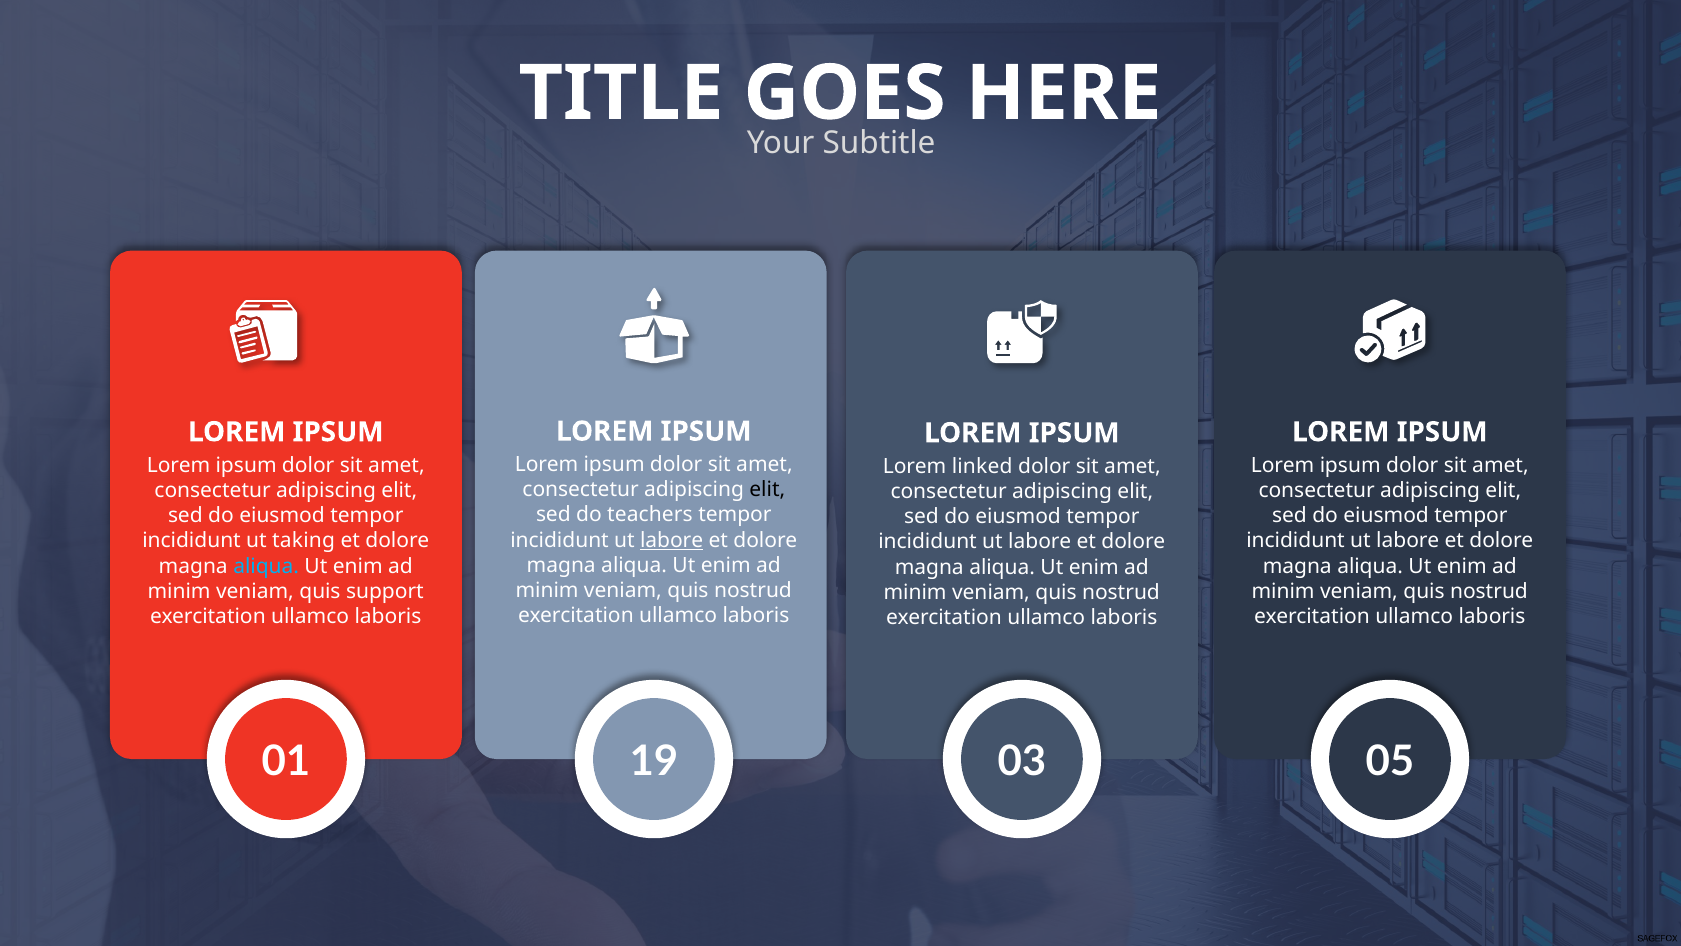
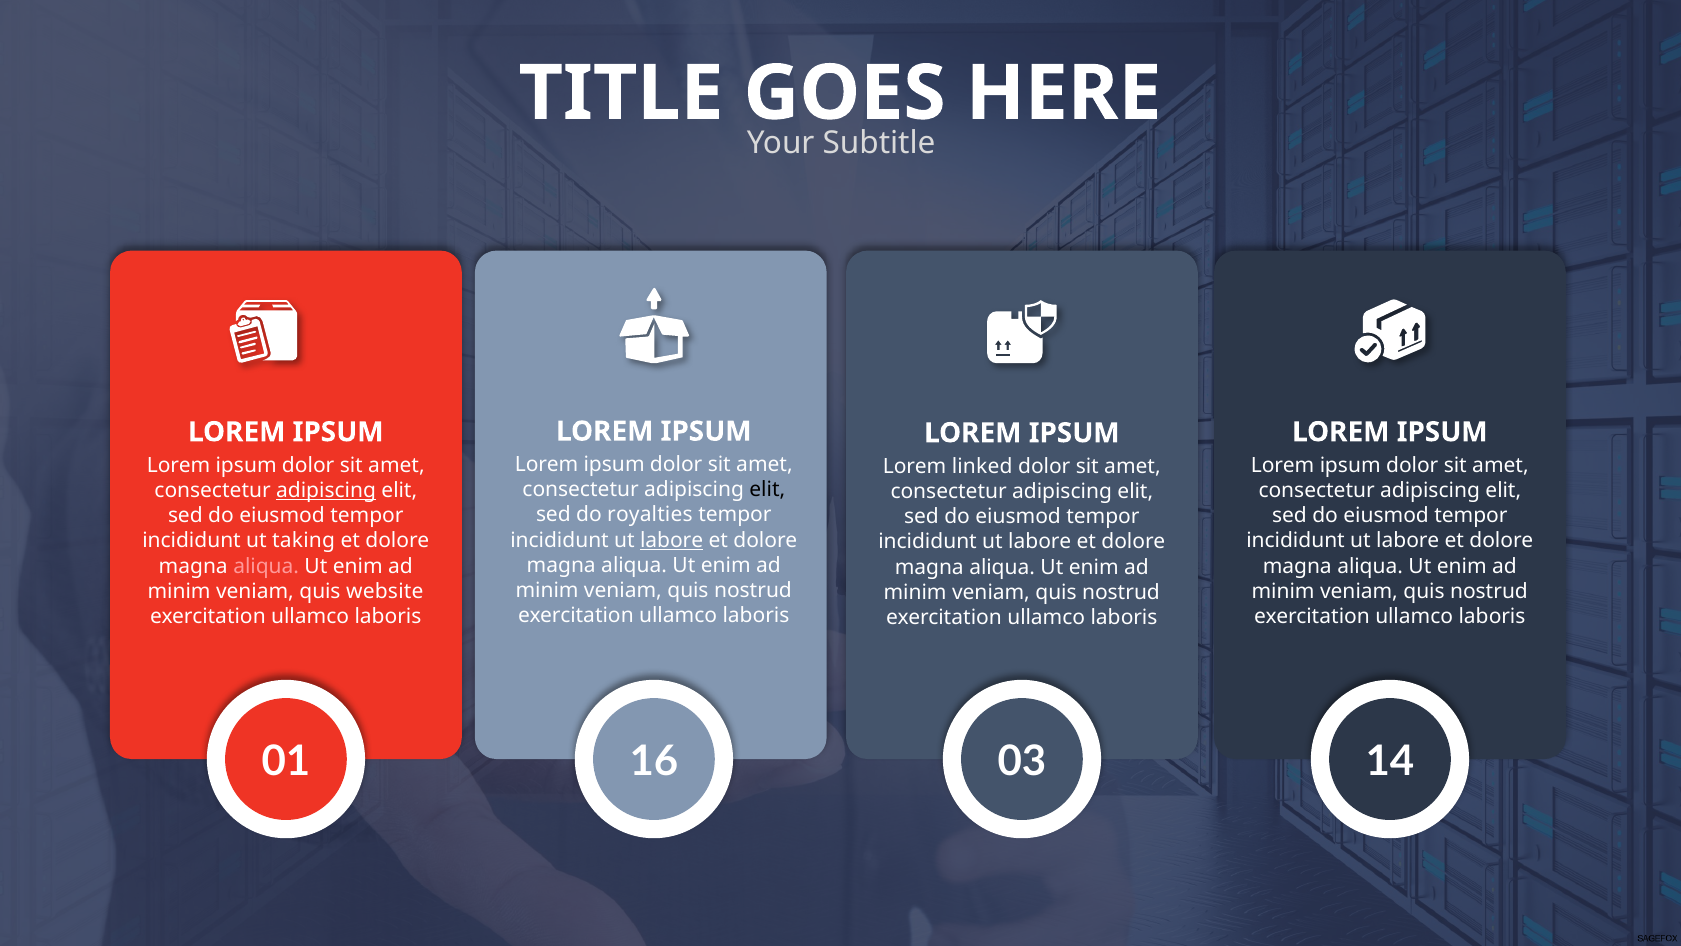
adipiscing underline: none -> present (326, 490)
teachers: teachers -> royalties (650, 515)
aliqua colour: light blue -> pink (266, 566)
support: support -> website (385, 591)
19: 19 -> 16 (654, 762)
05: 05 -> 14 (1390, 762)
